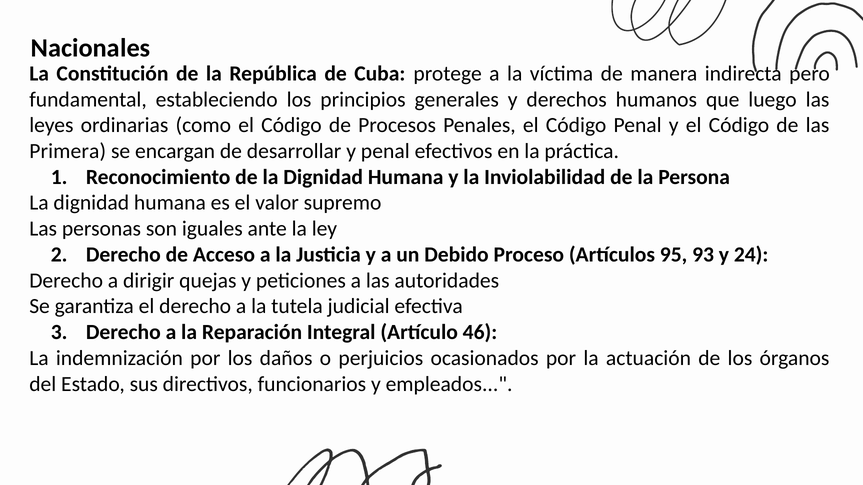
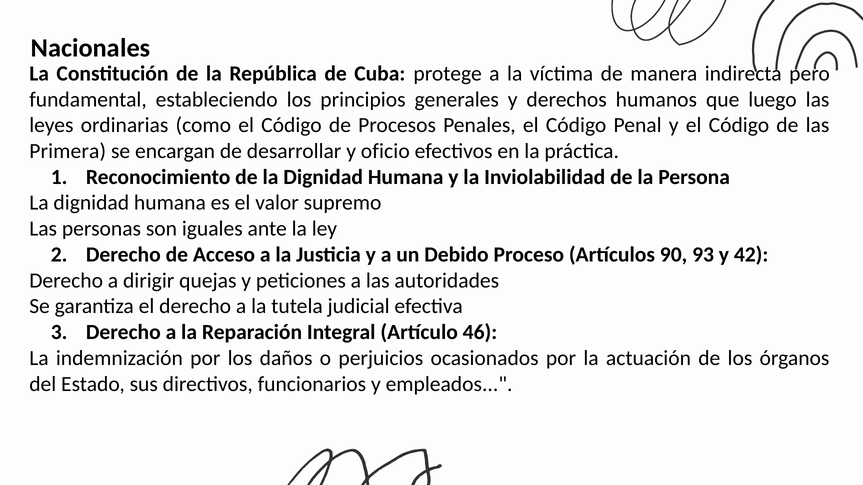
y penal: penal -> oficio (385, 151)
95: 95 -> 90 (674, 255)
24: 24 -> 42 (751, 255)
